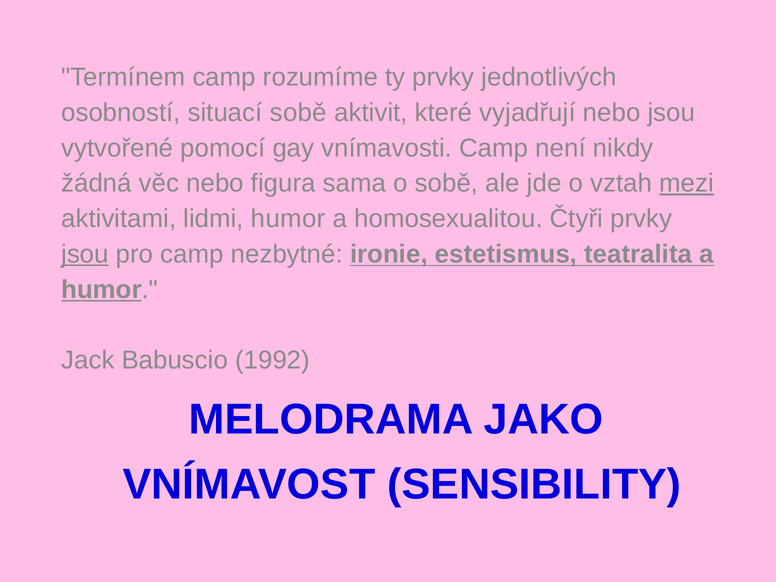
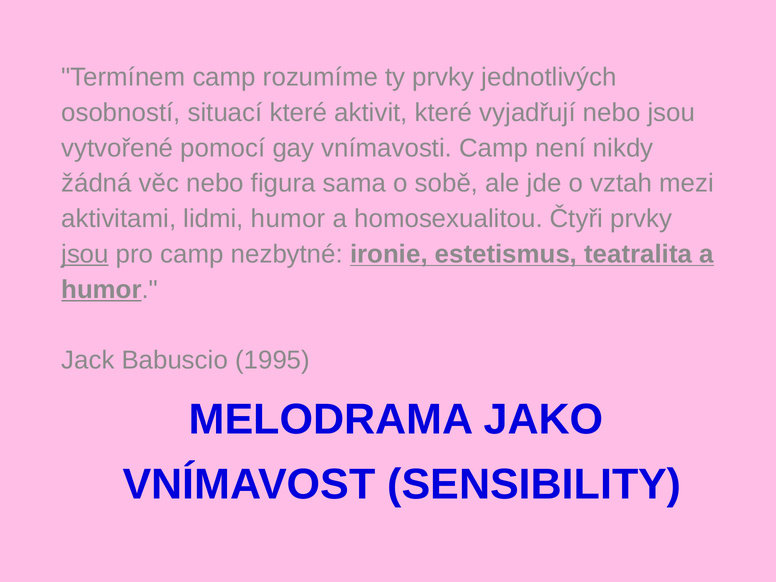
situací sobě: sobě -> které (298, 113)
mezi underline: present -> none (687, 183)
1992: 1992 -> 1995 (273, 360)
